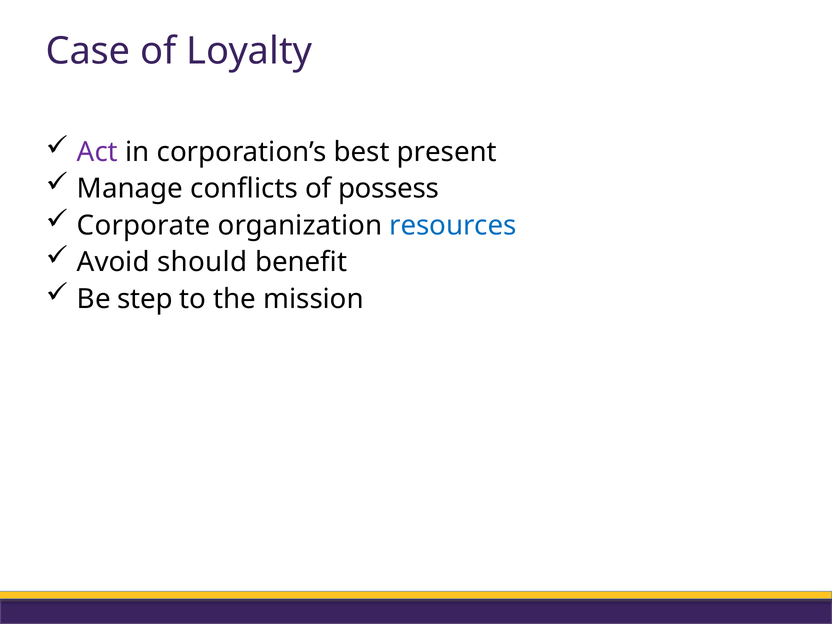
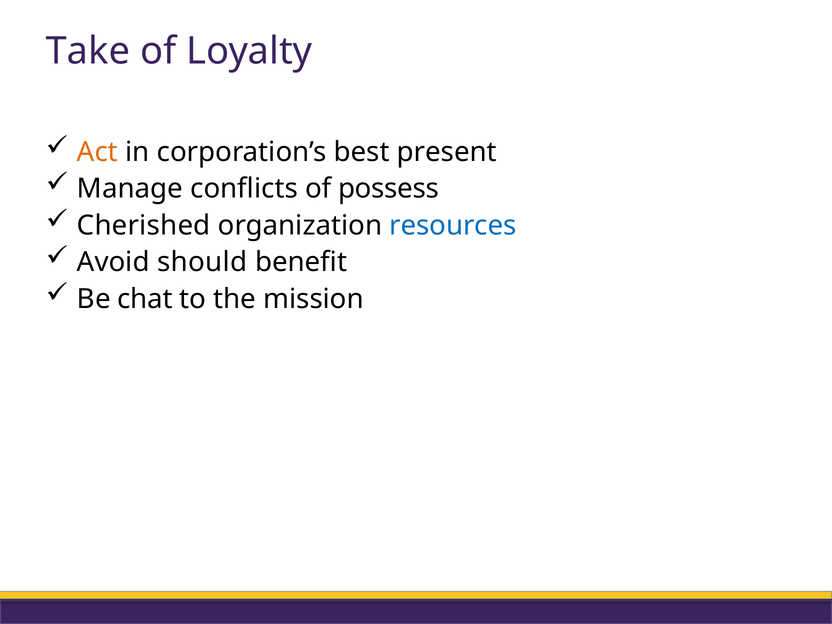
Case: Case -> Take (88, 51)
Act colour: purple -> orange (97, 152)
Corporate: Corporate -> Cherished (144, 226)
step: step -> chat (145, 299)
